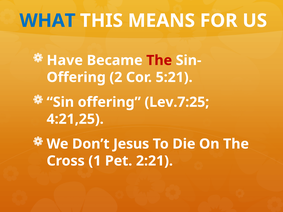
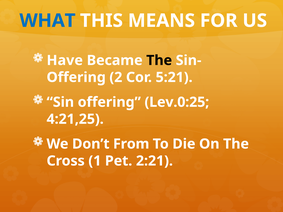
The colour: red -> black (159, 60)
Lev.7:25: Lev.7:25 -> Lev.0:25 (177, 102)
Jesus: Jesus -> From (131, 144)
